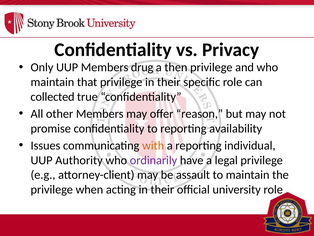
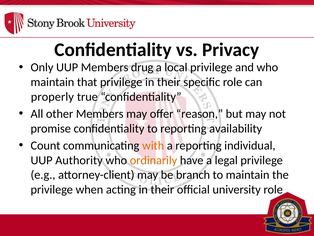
then: then -> local (176, 67)
collected: collected -> properly (52, 97)
Issues: Issues -> Count (45, 145)
ordinarily colour: purple -> orange (154, 160)
assault: assault -> branch (193, 175)
